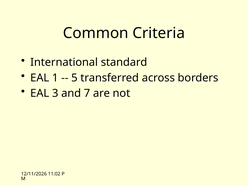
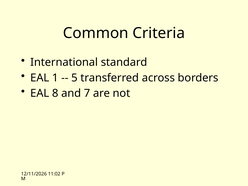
3: 3 -> 8 (55, 93)
